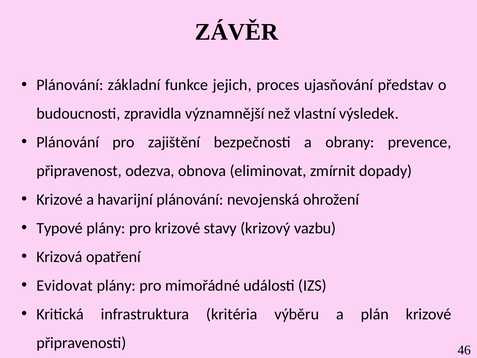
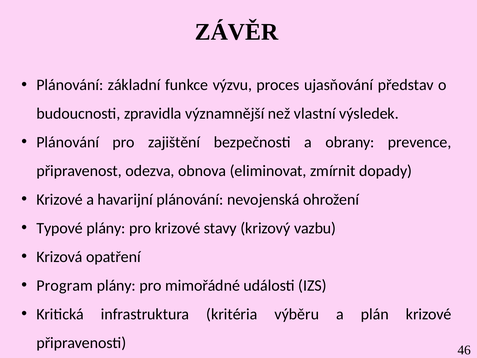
jejich: jejich -> výzvu (232, 85)
Evidovat: Evidovat -> Program (65, 285)
